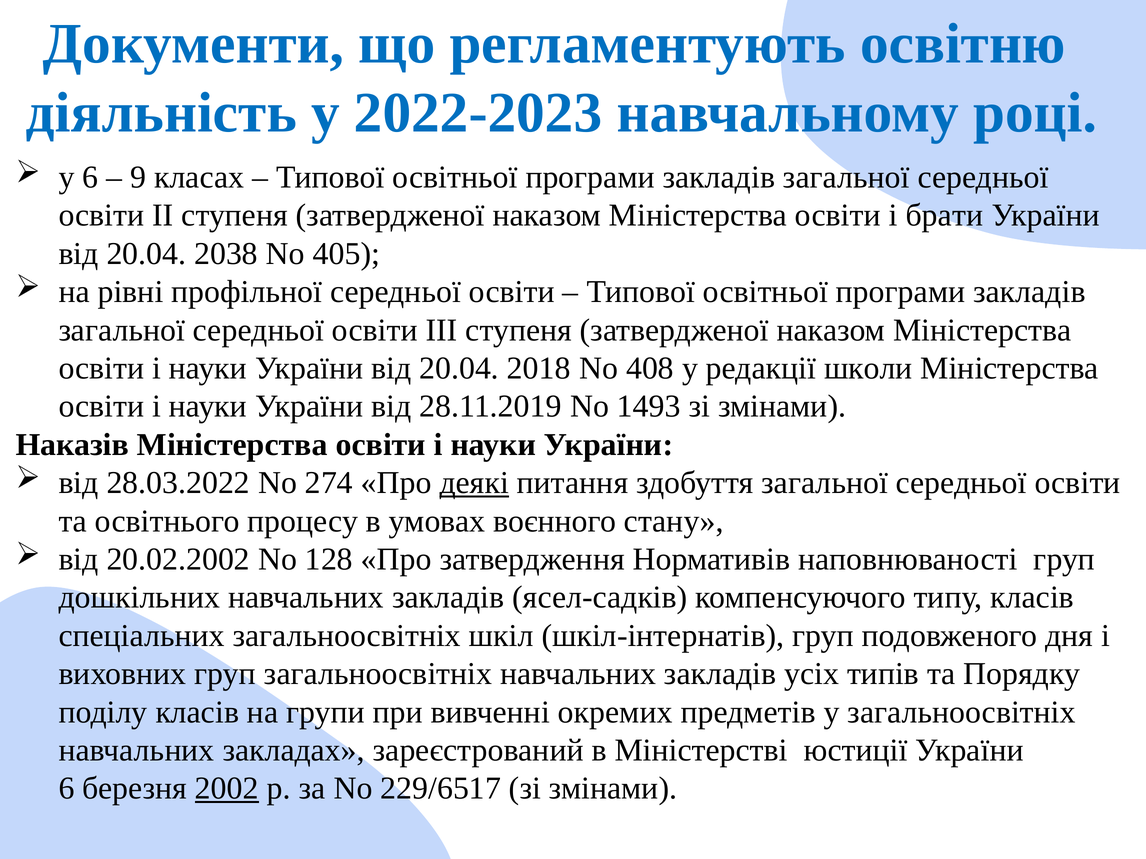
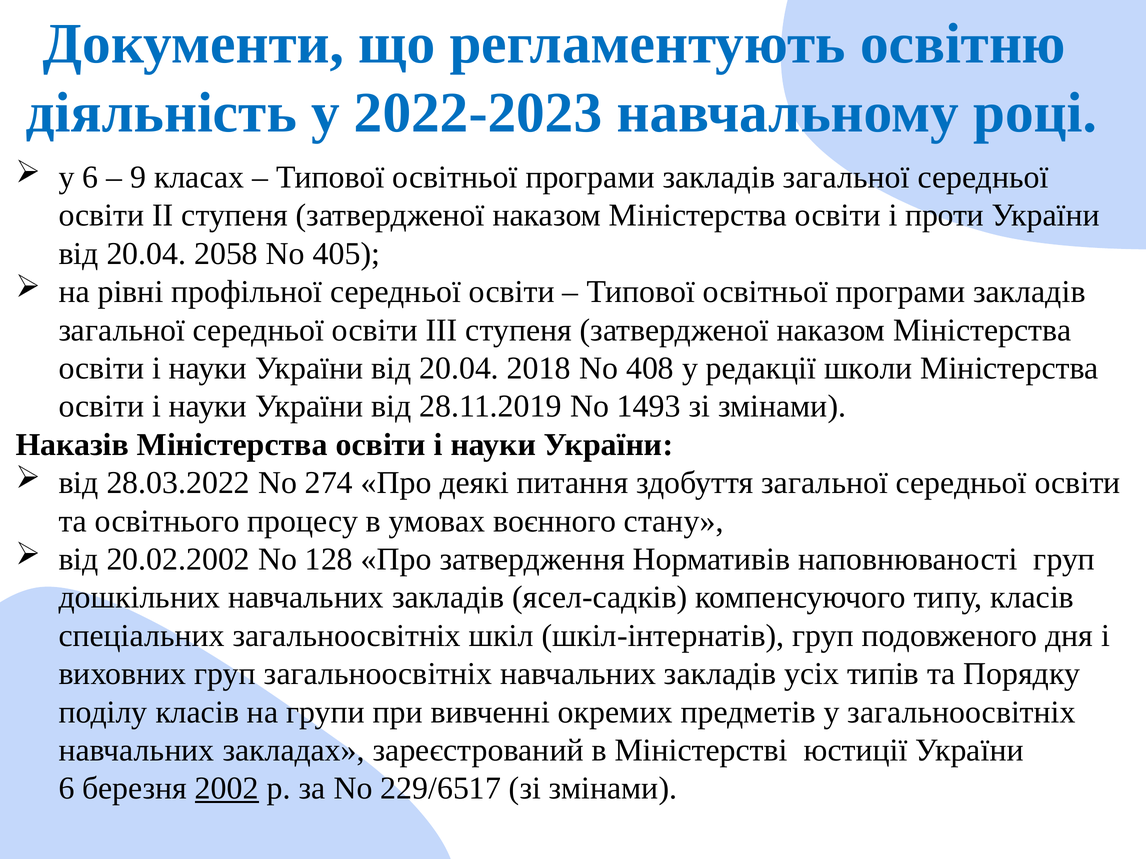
брати: брати -> проти (945, 216)
2038: 2038 -> 2058 (226, 254)
деякі underline: present -> none (474, 483)
